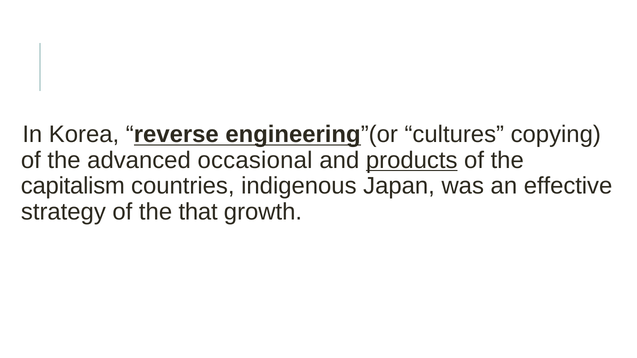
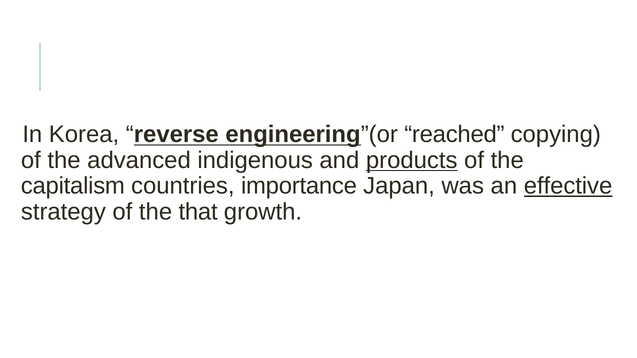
cultures: cultures -> reached (454, 135)
occasional: occasional -> indigenous (255, 160)
indigenous: indigenous -> importance (299, 186)
effective underline: none -> present (568, 186)
